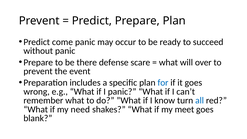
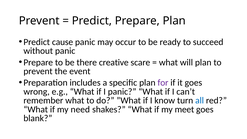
come: come -> cause (63, 42)
defense: defense -> creative (114, 62)
will over: over -> plan (203, 62)
for colour: blue -> purple (163, 83)
